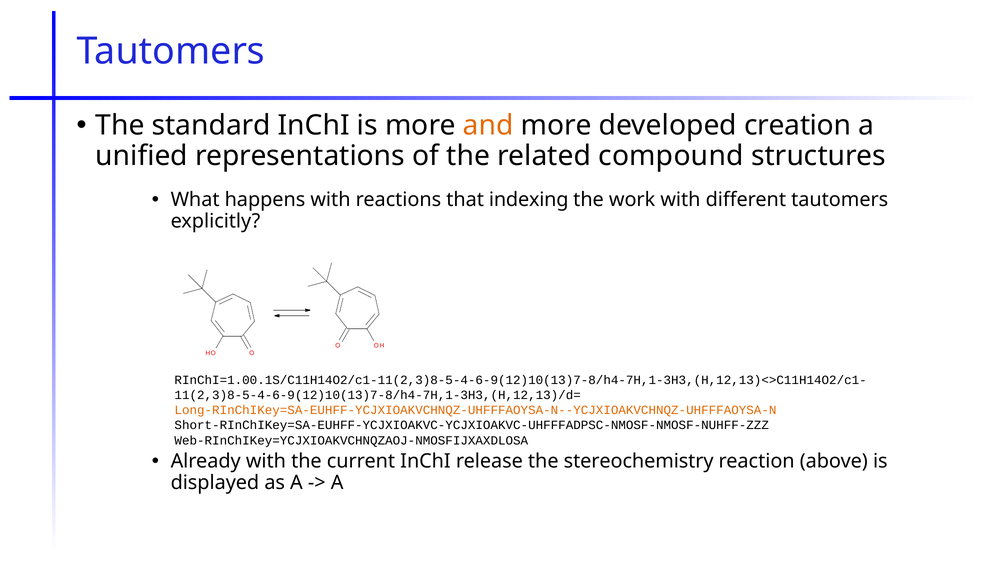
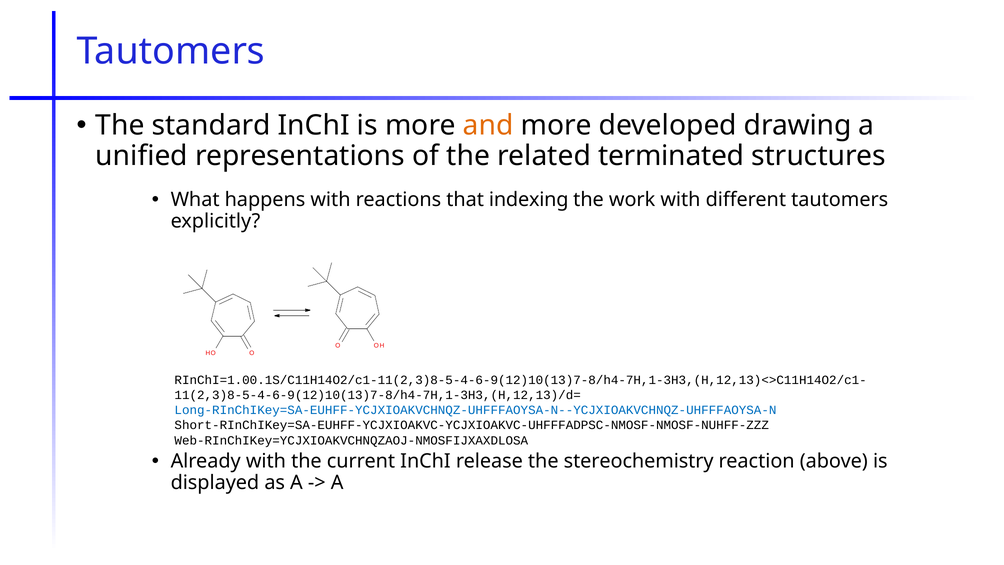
creation: creation -> drawing (798, 125)
compound: compound -> terminated (671, 156)
Long-RInChIKey=SA-EUHFF-YCJXIOAKVCHNQZ-UHFFFAOYSA-N--YCJXIOAKVCHNQZ-UHFFFAOYSA-N colour: orange -> blue (475, 410)
